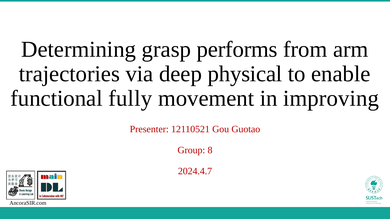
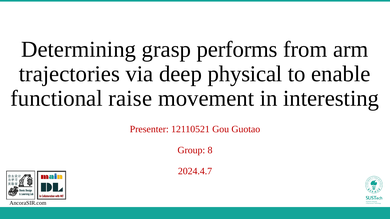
fully: fully -> raise (130, 99)
improving: improving -> interesting (331, 99)
